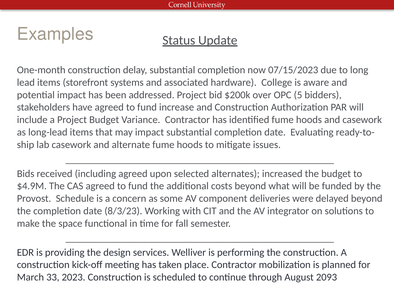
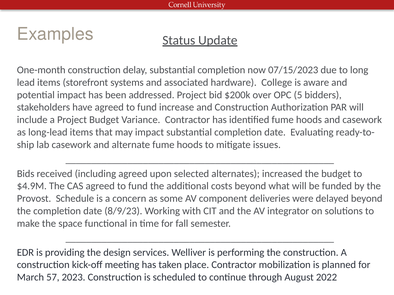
8/3/23: 8/3/23 -> 8/9/23 (123, 211)
33: 33 -> 57 (53, 278)
2093: 2093 -> 2022 (327, 278)
